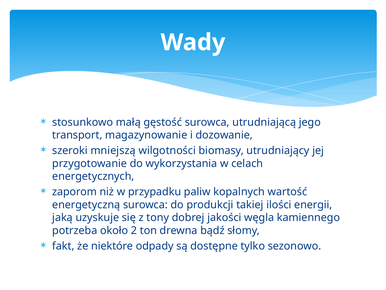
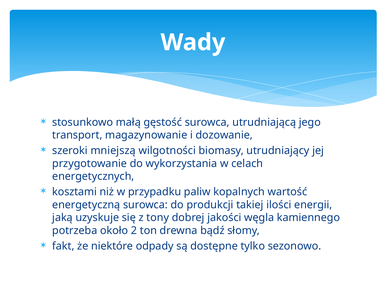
zaporom: zaporom -> kosztami (75, 192)
